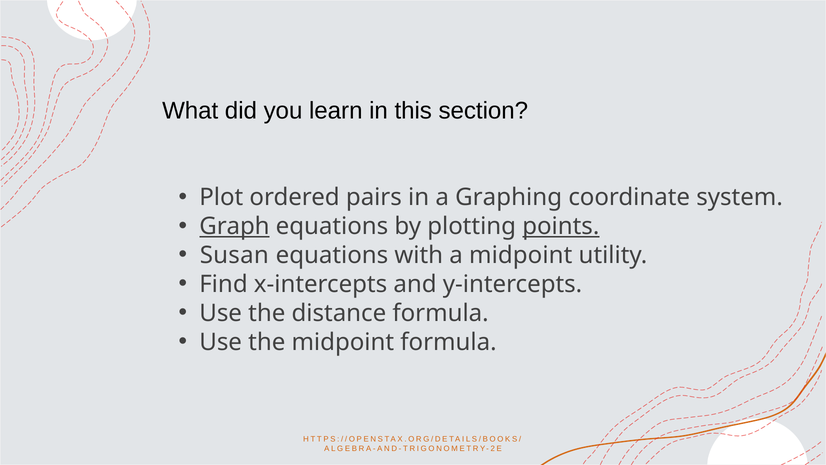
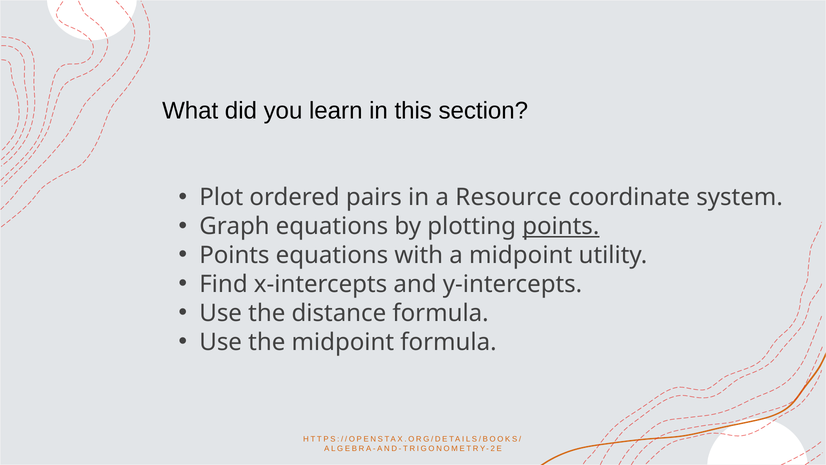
Graphing: Graphing -> Resource (509, 197)
Graph underline: present -> none (234, 226)
Susan: Susan -> Points (234, 255)
